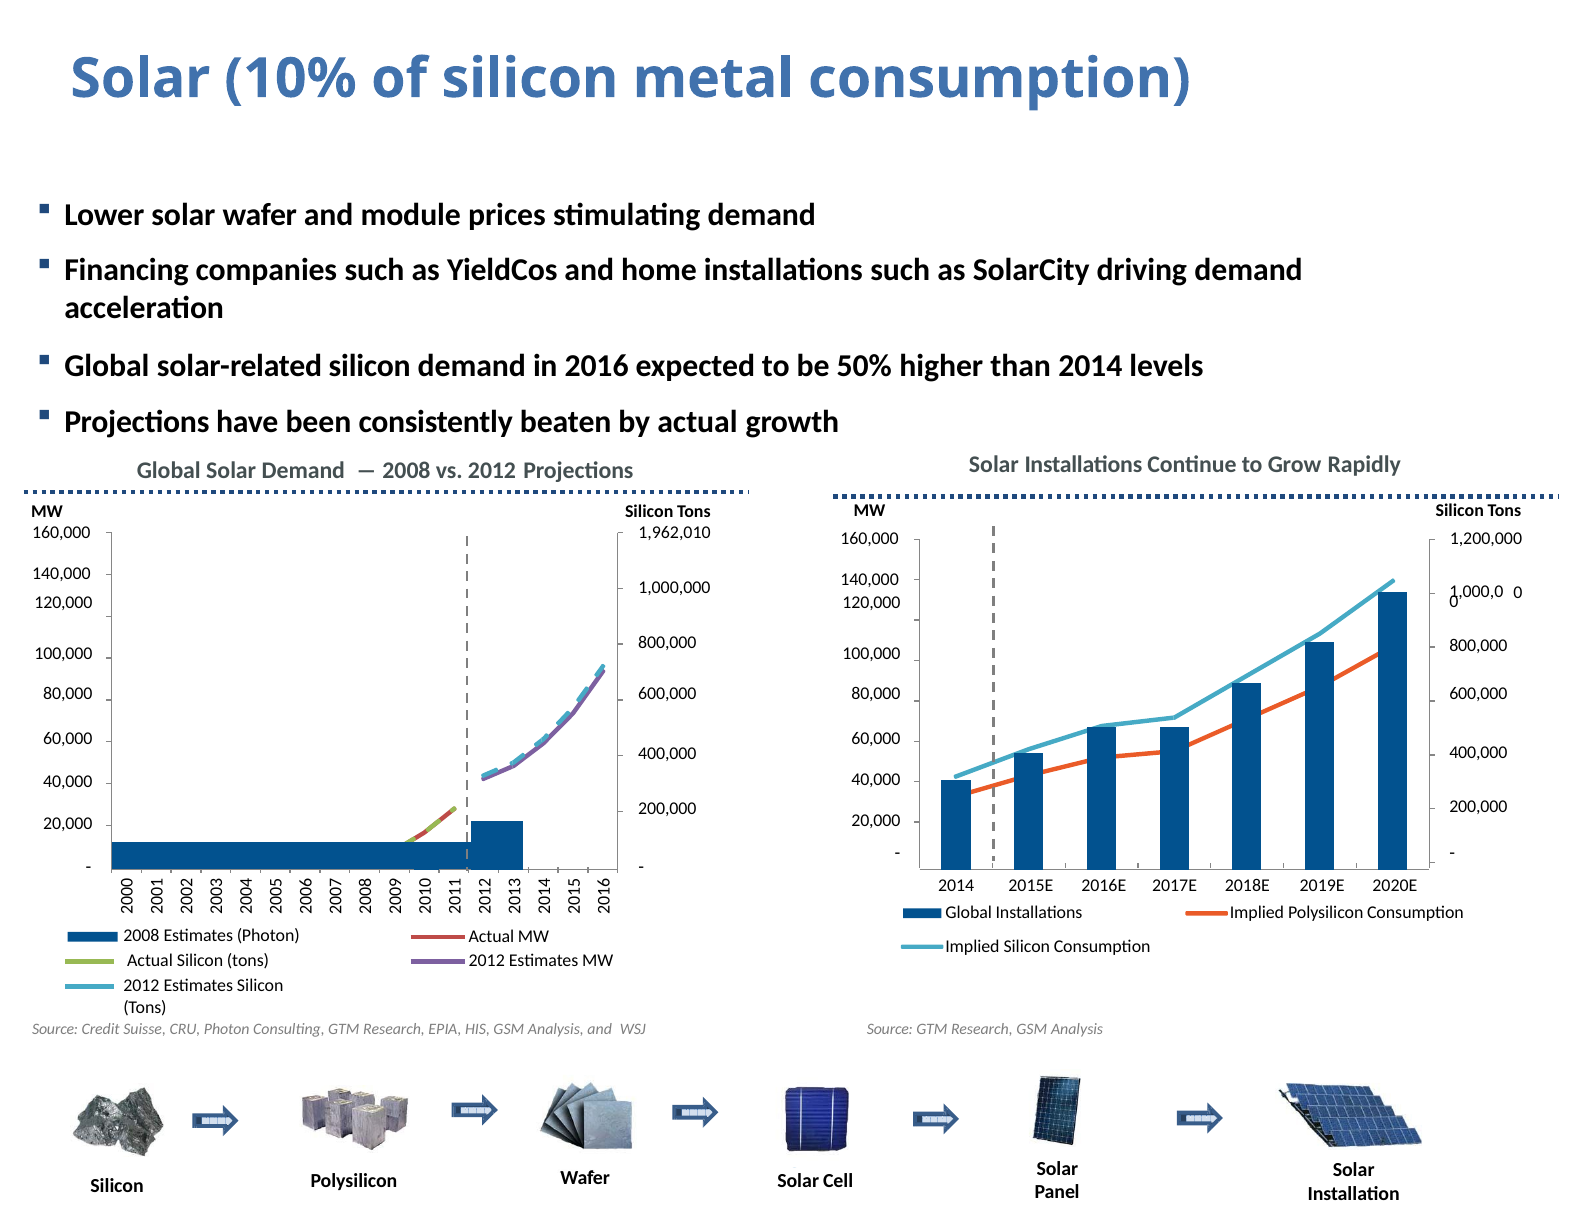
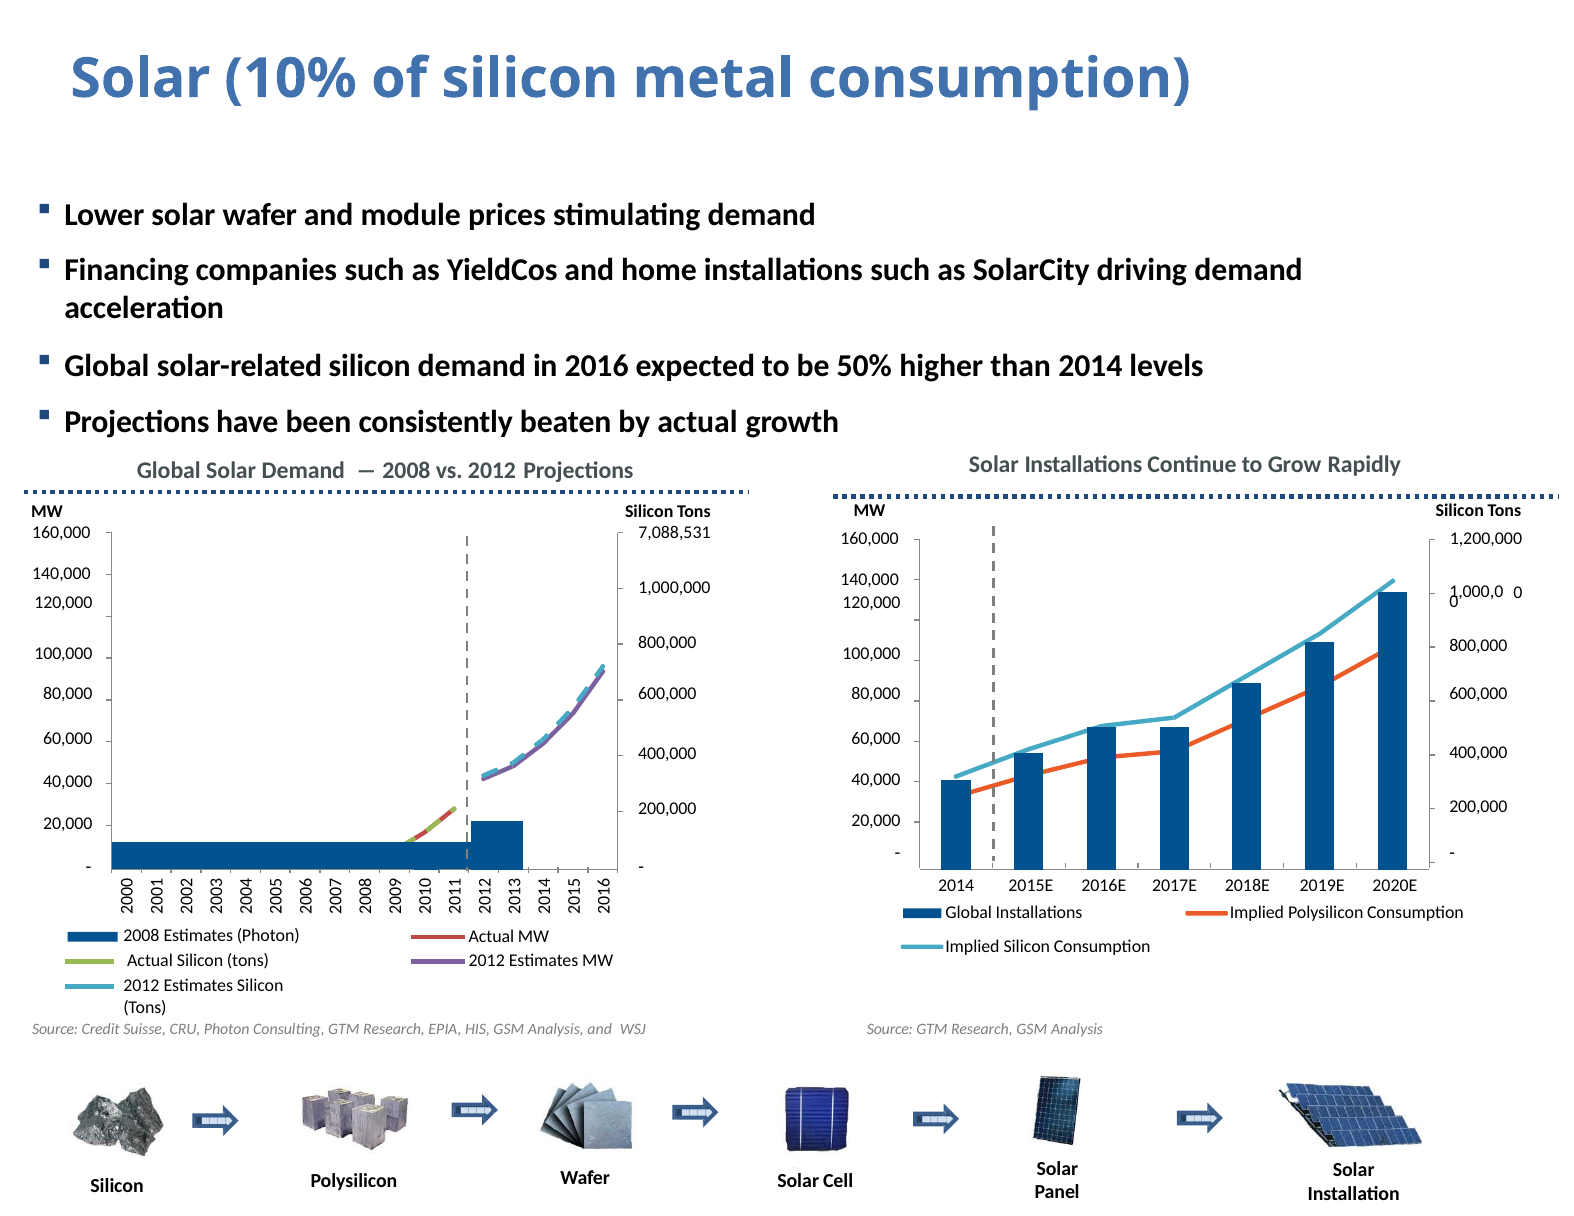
1,962,010: 1,962,010 -> 7,088,531 (675, 532)
